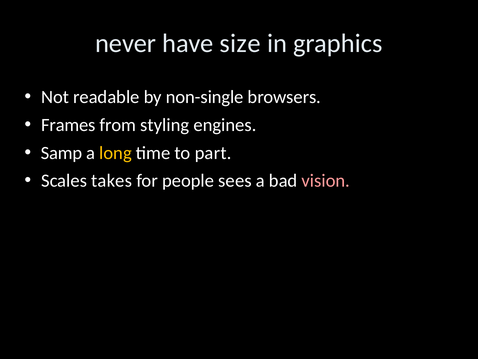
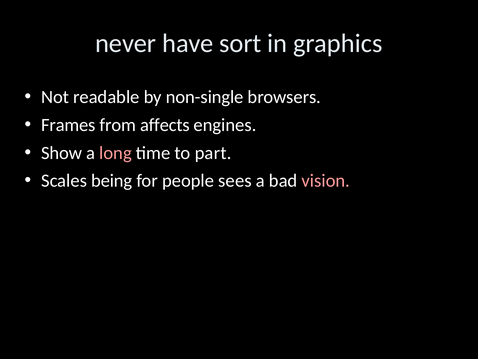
size: size -> sort (240, 43)
styling: styling -> affects (165, 125)
Samp: Samp -> Show (62, 153)
long colour: yellow -> pink (115, 153)
takes: takes -> being (112, 181)
